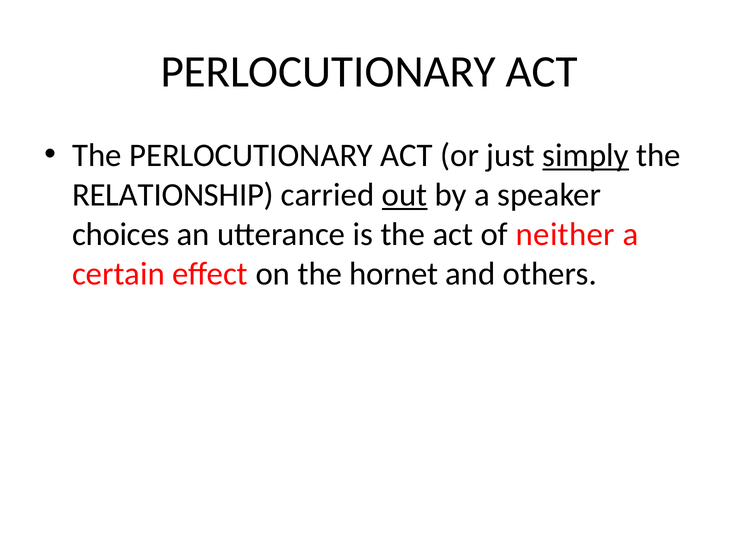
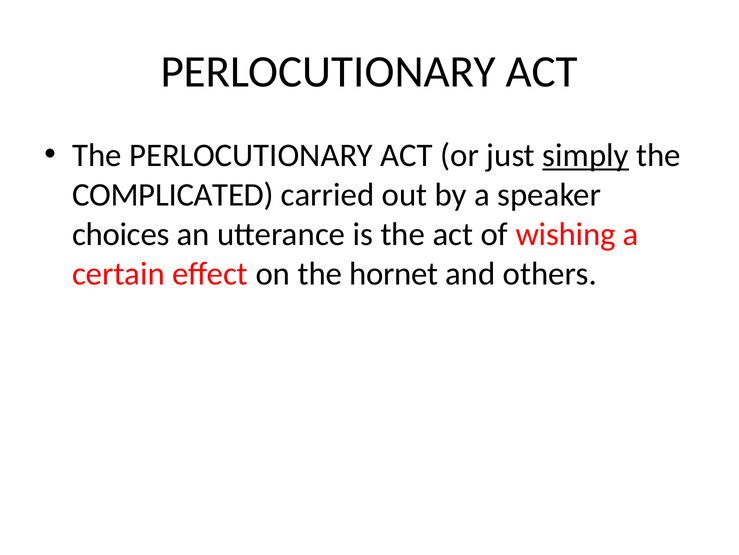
RELATIONSHIP: RELATIONSHIP -> COMPLICATED (173, 194)
out underline: present -> none (405, 194)
neither: neither -> wishing (566, 234)
